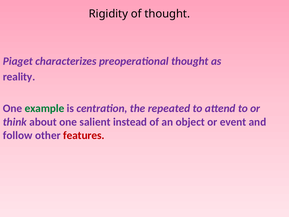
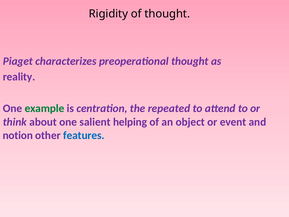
instead: instead -> helping (130, 122)
follow: follow -> notion (18, 135)
features colour: red -> blue (84, 135)
